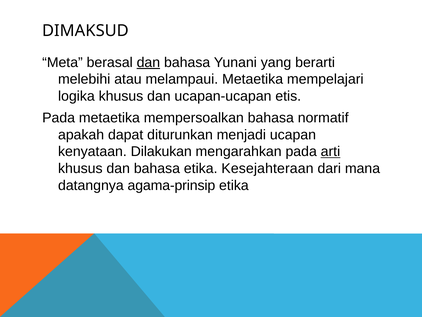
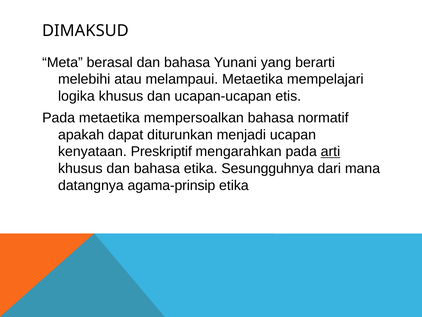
dan underline: present -> none (148, 62)
Dilakukan: Dilakukan -> Preskriptif (161, 151)
Kesejahteraan: Kesejahteraan -> Sesungguhnya (268, 168)
